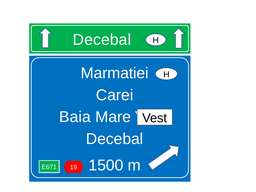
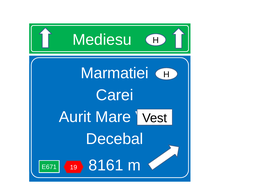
Decebal: Decebal -> Mediesu (102, 40)
Baia: Baia -> Aurit (75, 117)
1500: 1500 -> 8161 (106, 165)
